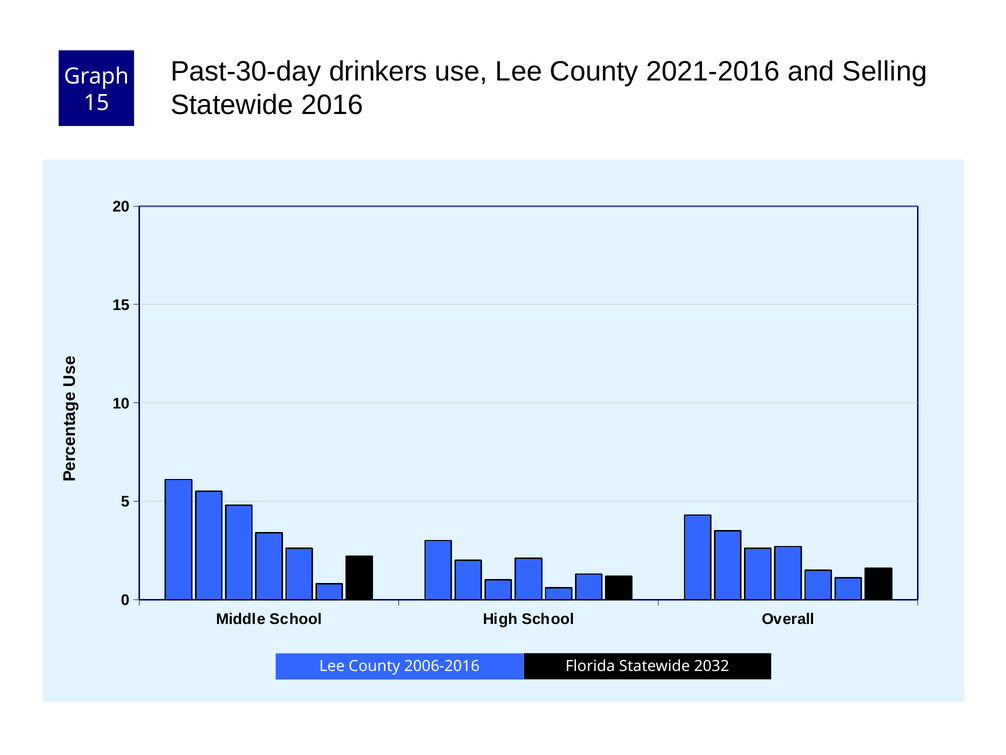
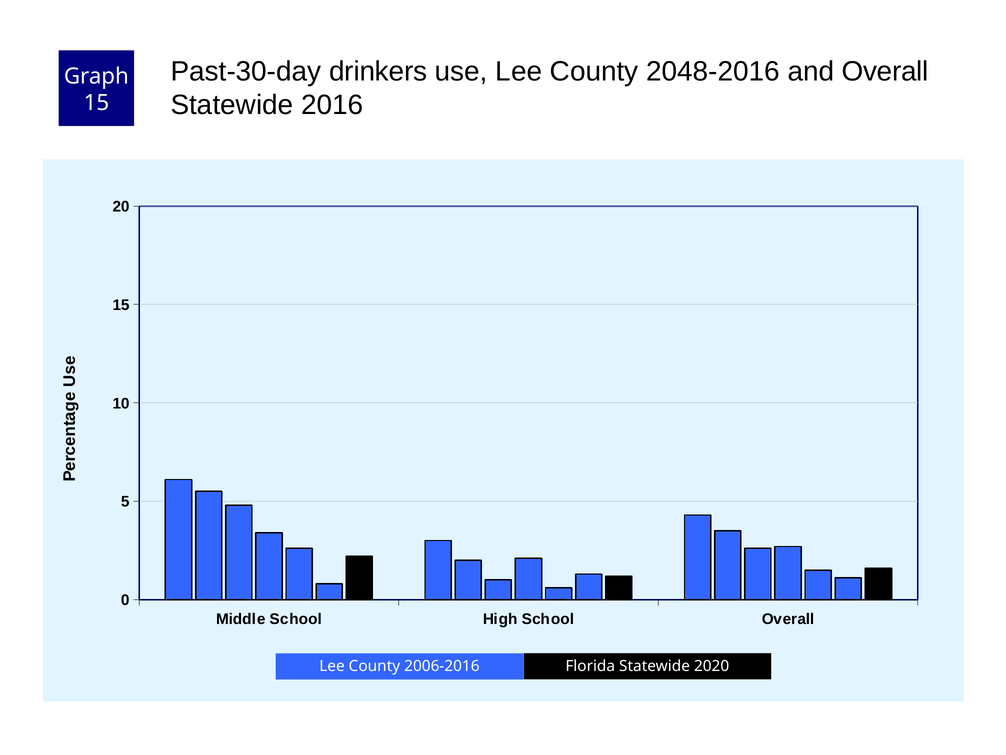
2021-2016: 2021-2016 -> 2048-2016 (713, 72)
and Selling: Selling -> Overall (885, 72)
2032: 2032 -> 2020 (712, 666)
